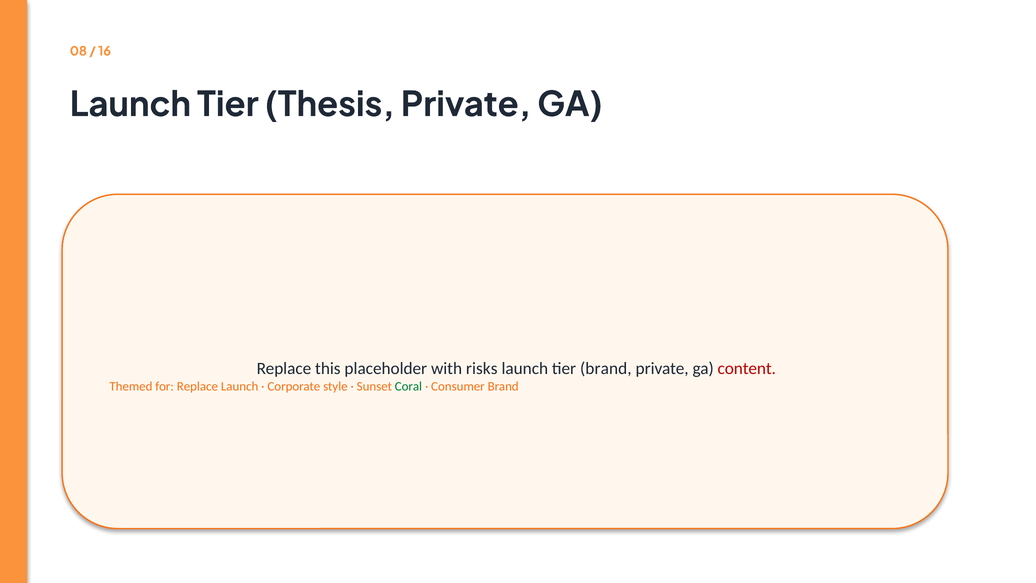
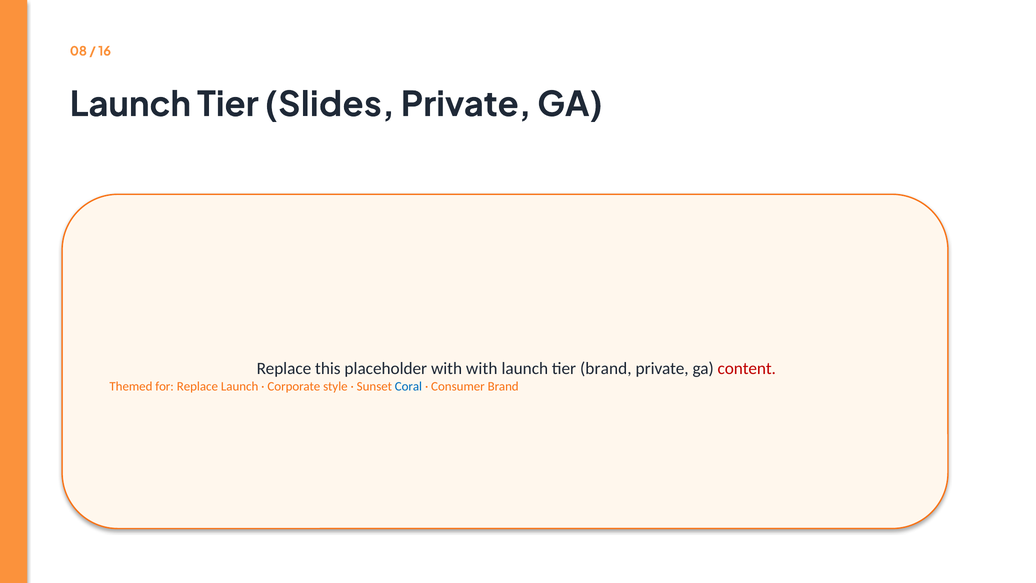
Thesis: Thesis -> Slides (330, 105)
with risks: risks -> with (482, 368)
Coral colour: green -> blue (408, 386)
